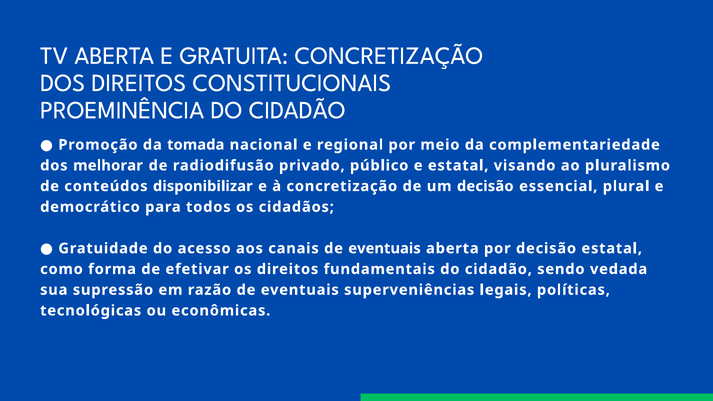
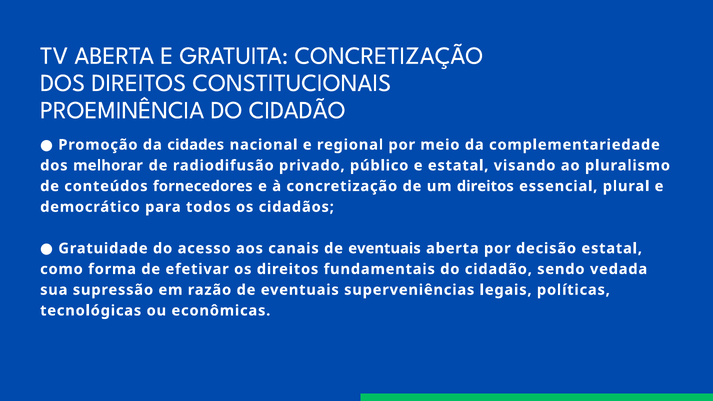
tomada: tomada -> cidades (196, 145)
disponibilizar: disponibilizar -> fornecedores (203, 186)
um decisão: decisão -> direitos (485, 186)
